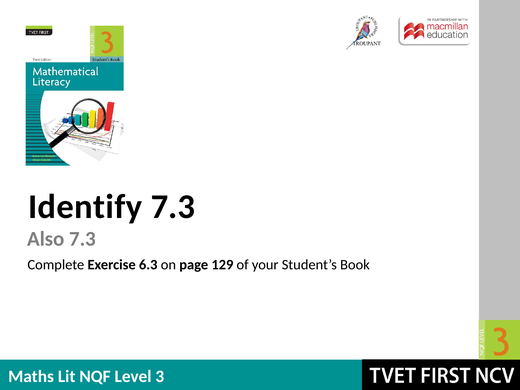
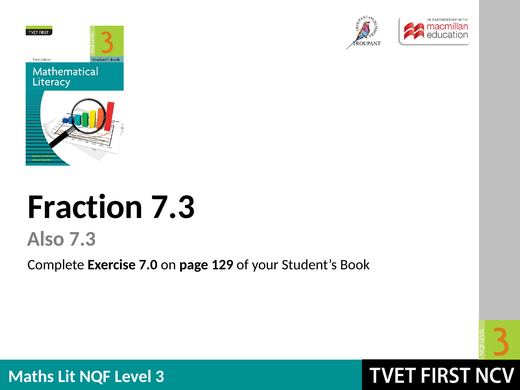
Identify: Identify -> Fraction (85, 207)
6.3: 6.3 -> 7.0 (148, 265)
